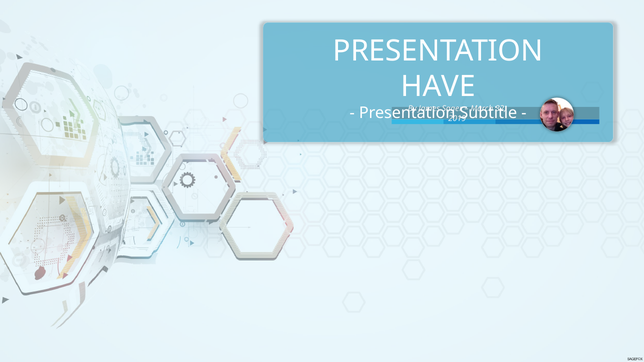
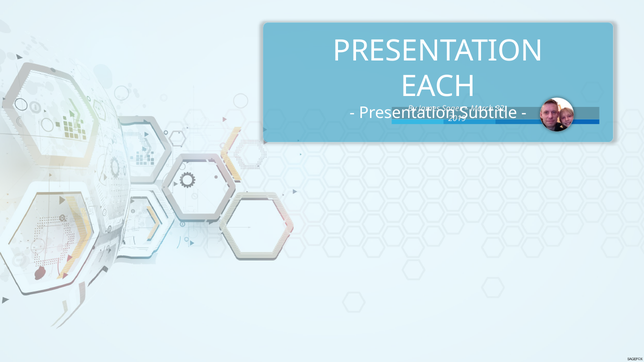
HAVE: HAVE -> EACH (438, 87)
